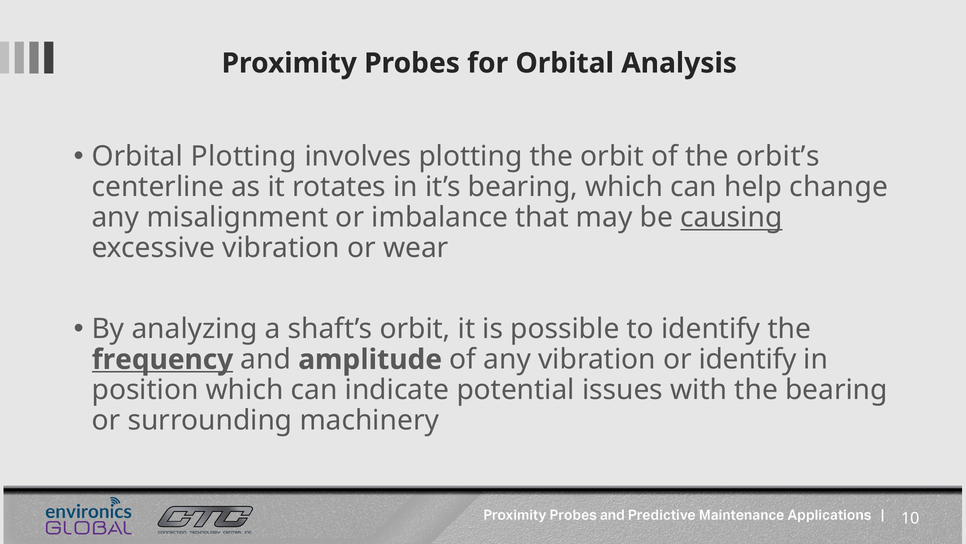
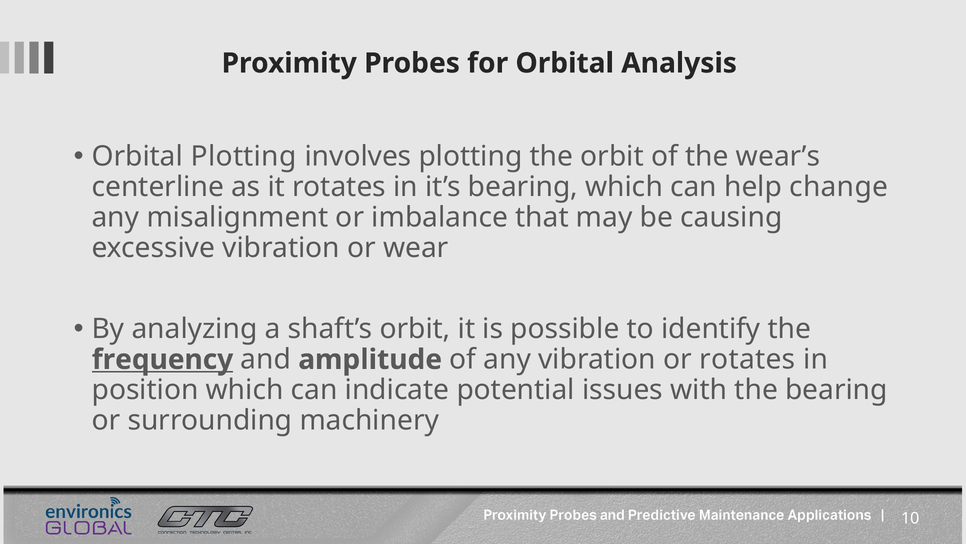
orbit’s: orbit’s -> wear’s (778, 156)
causing underline: present -> none (731, 217)
or identify: identify -> rotates (747, 359)
